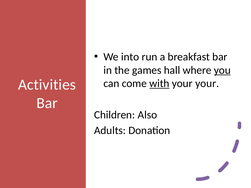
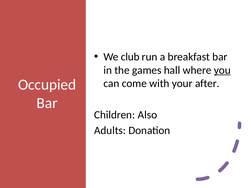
into: into -> club (130, 57)
Activities: Activities -> Occupied (47, 85)
with underline: present -> none (159, 84)
your your: your -> after (207, 84)
